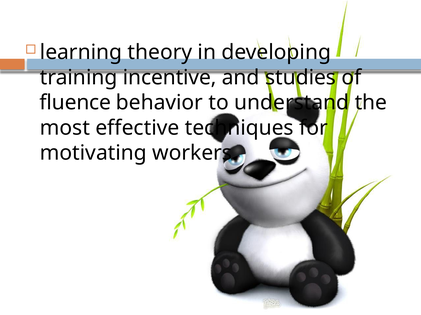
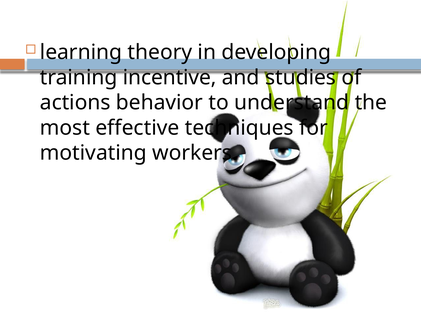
fluence: fluence -> actions (75, 103)
